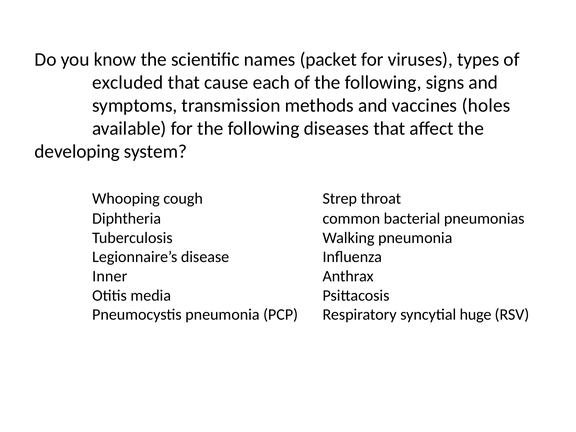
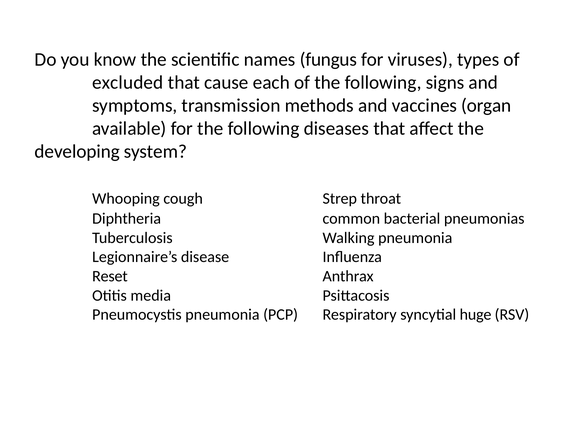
packet: packet -> fungus (328, 59)
holes: holes -> organ (486, 105)
Inner: Inner -> Reset (110, 276)
